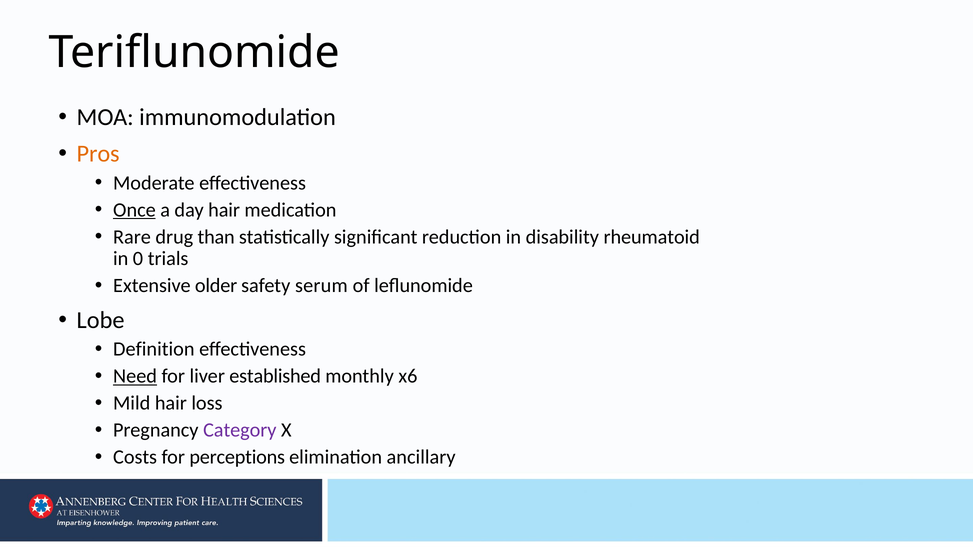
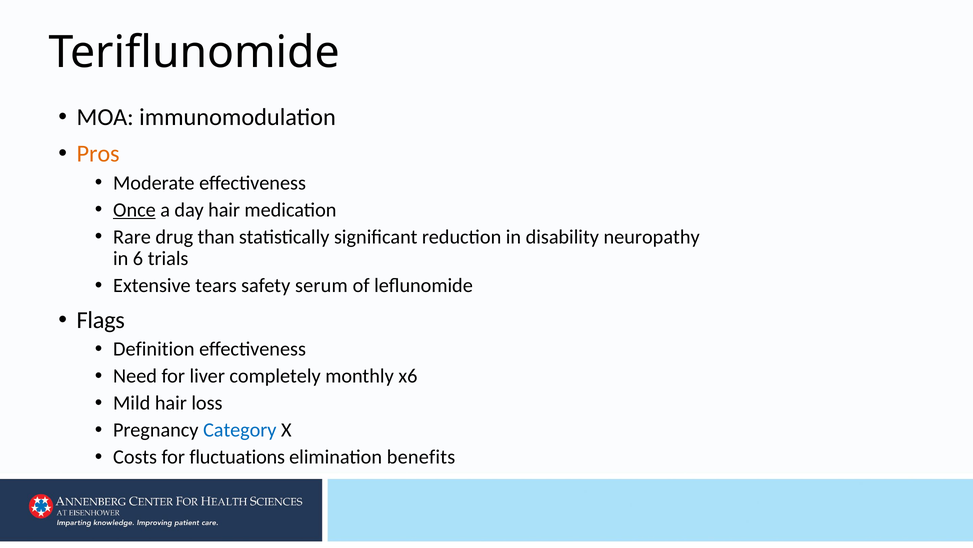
rheumatoid: rheumatoid -> neuropathy (652, 237)
0: 0 -> 6 (138, 258)
older: older -> tears (216, 285)
Lobe: Lobe -> Flags (101, 320)
Need underline: present -> none (135, 376)
established: established -> completely (275, 376)
Category colour: purple -> blue (240, 430)
perceptions: perceptions -> fluctuations (237, 457)
ancillary: ancillary -> benefits (421, 457)
